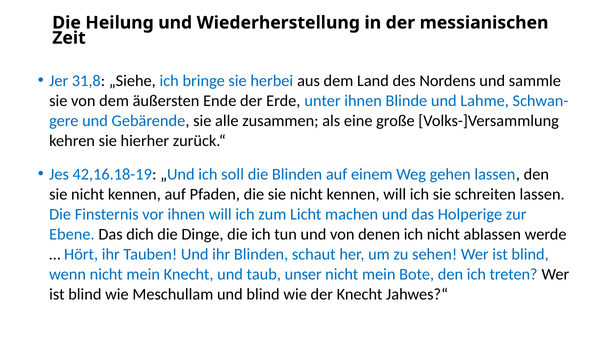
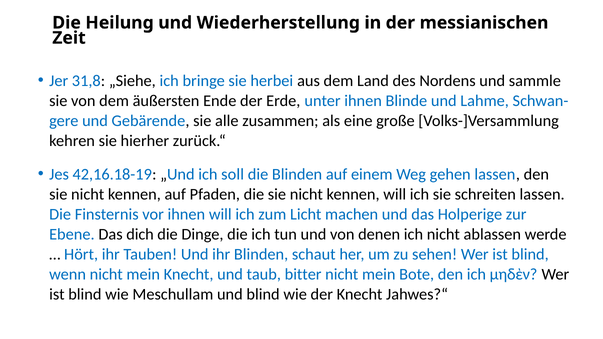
unser: unser -> bitter (303, 274)
treten: treten -> μηδὲν (514, 274)
